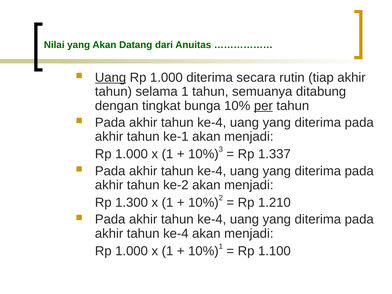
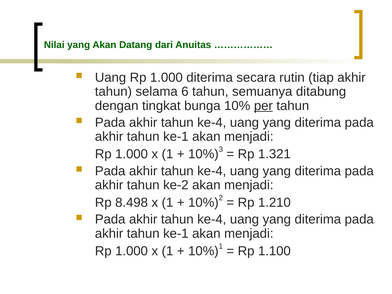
Uang underline: present -> none (111, 78)
selama 1: 1 -> 6 (185, 92)
1.337: 1.337 -> 1.321 (274, 154)
1.300: 1.300 -> 8.498 (132, 203)
ke-4: ke-4 -> ke-1 (176, 234)
